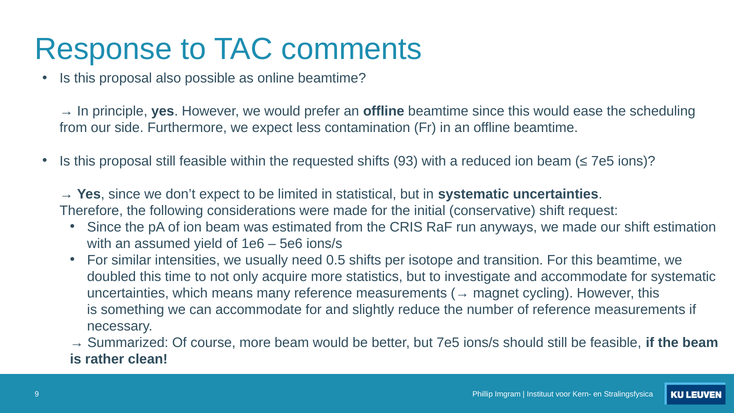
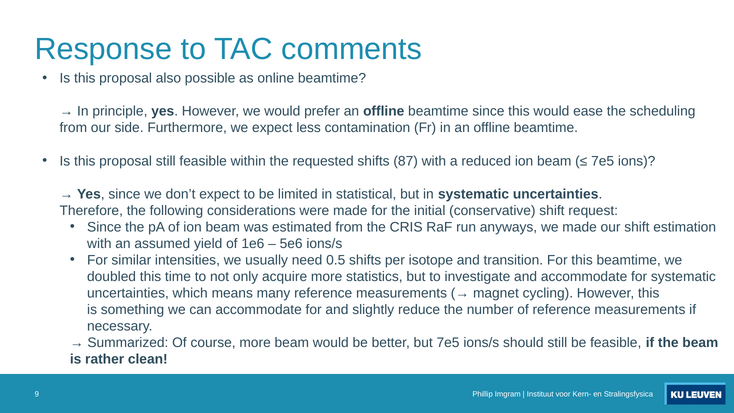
93: 93 -> 87 (406, 161)
